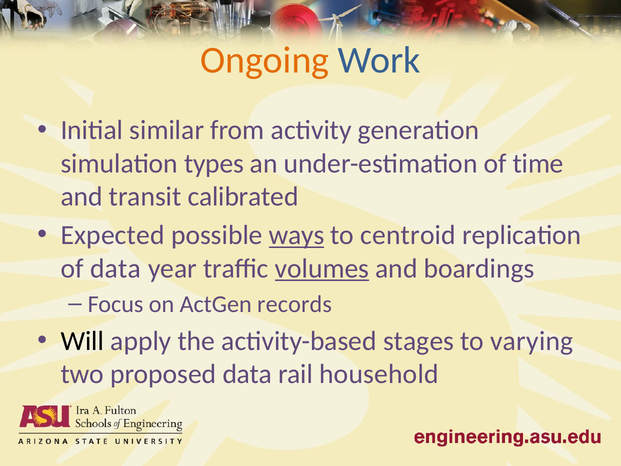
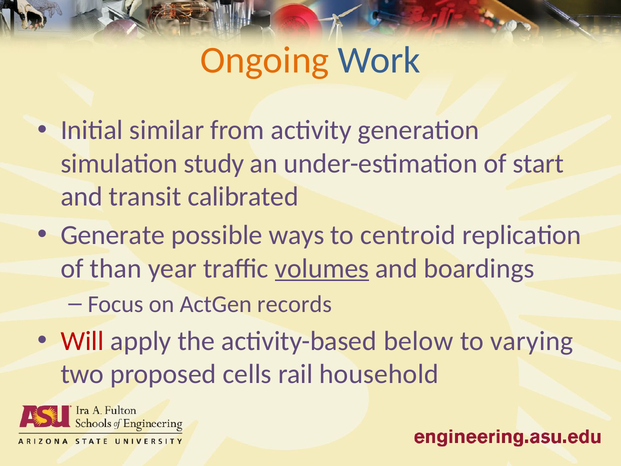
types: types -> study (214, 163)
time: time -> start (538, 163)
Expected: Expected -> Generate (113, 235)
ways underline: present -> none (297, 235)
of data: data -> than (116, 268)
Will colour: black -> red (82, 341)
stages: stages -> below (418, 341)
proposed data: data -> cells (247, 374)
